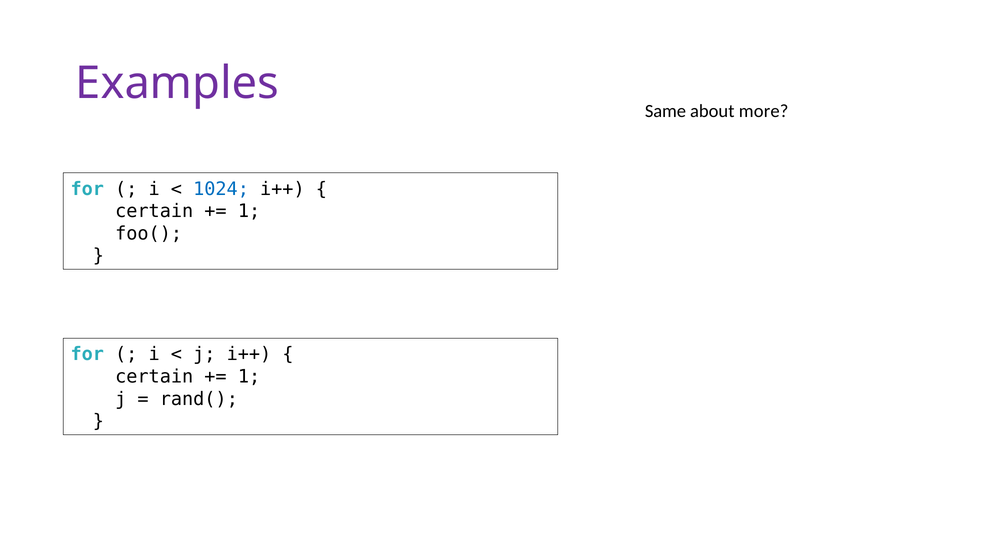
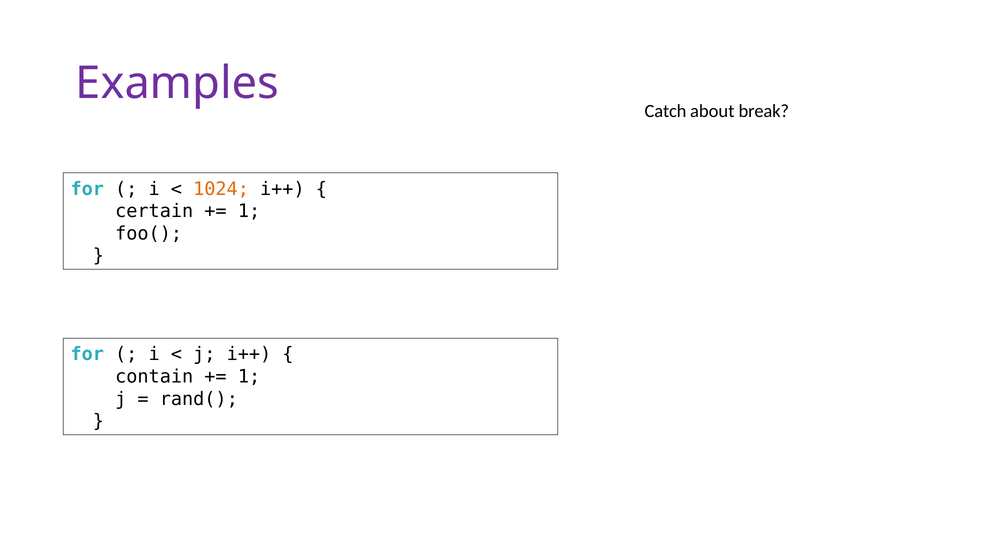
Same: Same -> Catch (665, 111)
more: more -> break (764, 111)
1024 colour: blue -> orange (221, 189)
certain: certain -> contain (154, 376)
